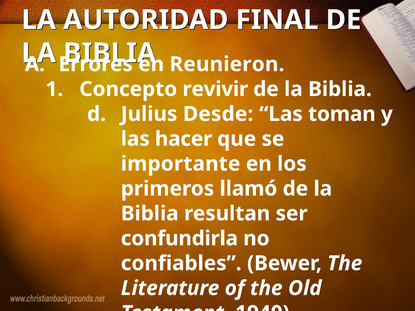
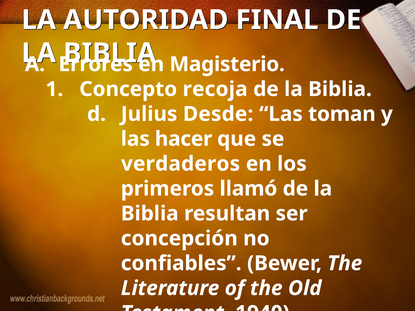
Reunieron: Reunieron -> Magisterio (227, 64)
revivir: revivir -> recoja (215, 89)
importante: importante -> verdaderos (181, 164)
confundirla: confundirla -> concepción (179, 239)
